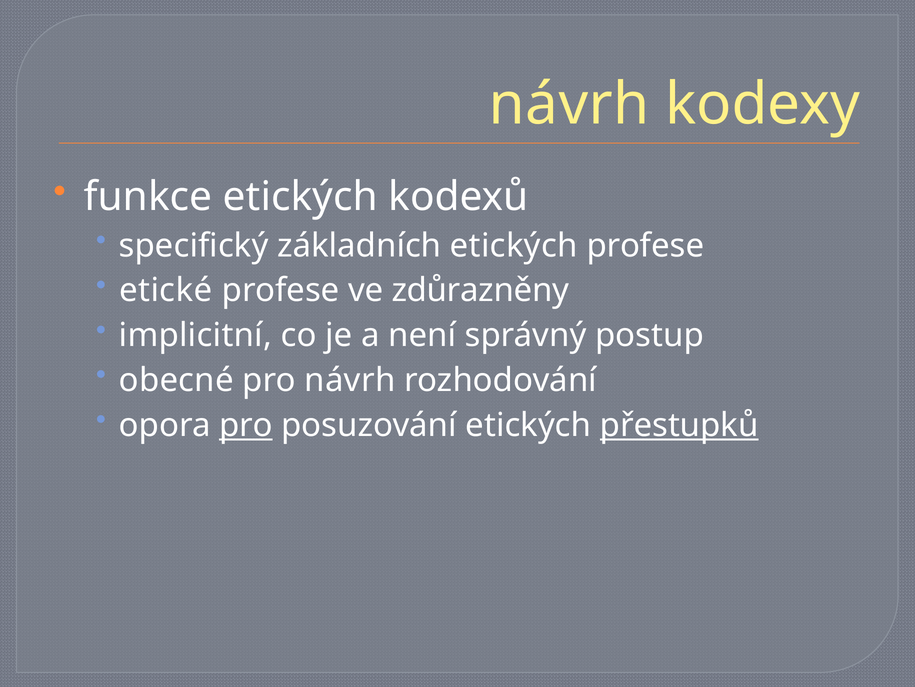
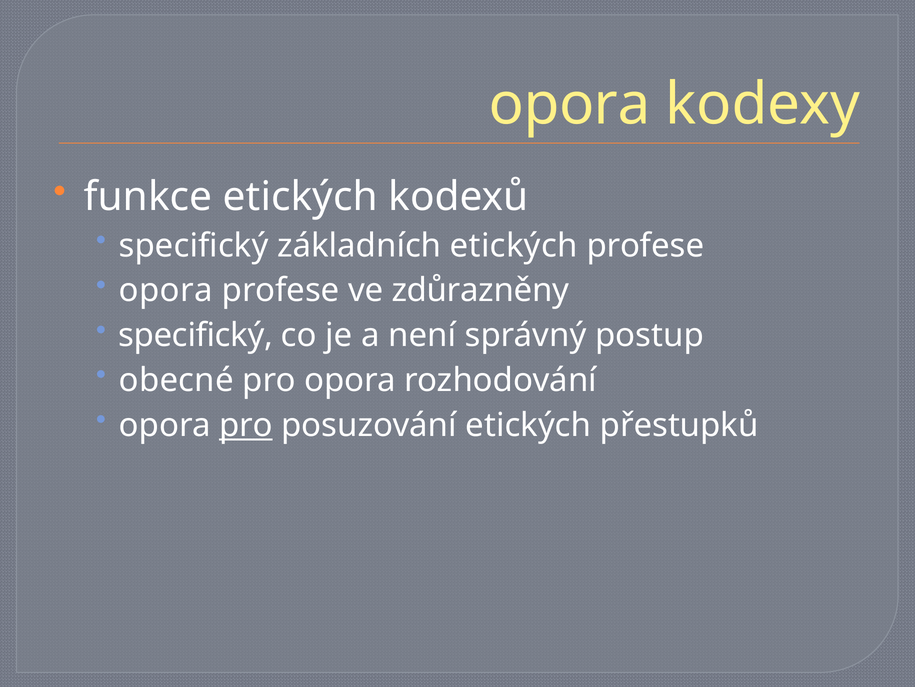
návrh: návrh -> opora (570, 104)
etické: etické -> opora (166, 290)
implicitní: implicitní -> specifický (196, 335)
pro návrh: návrh -> opora (350, 380)
přestupků underline: present -> none (679, 425)
